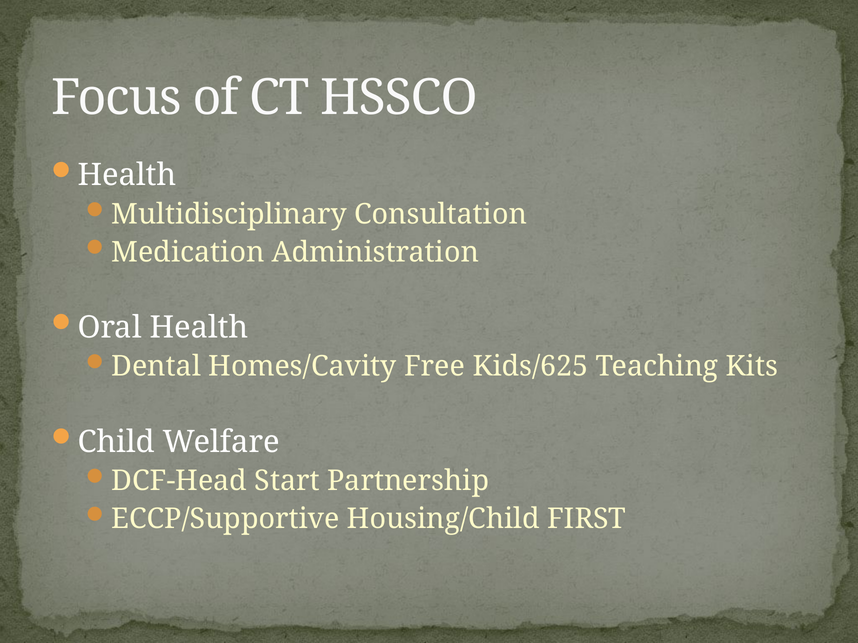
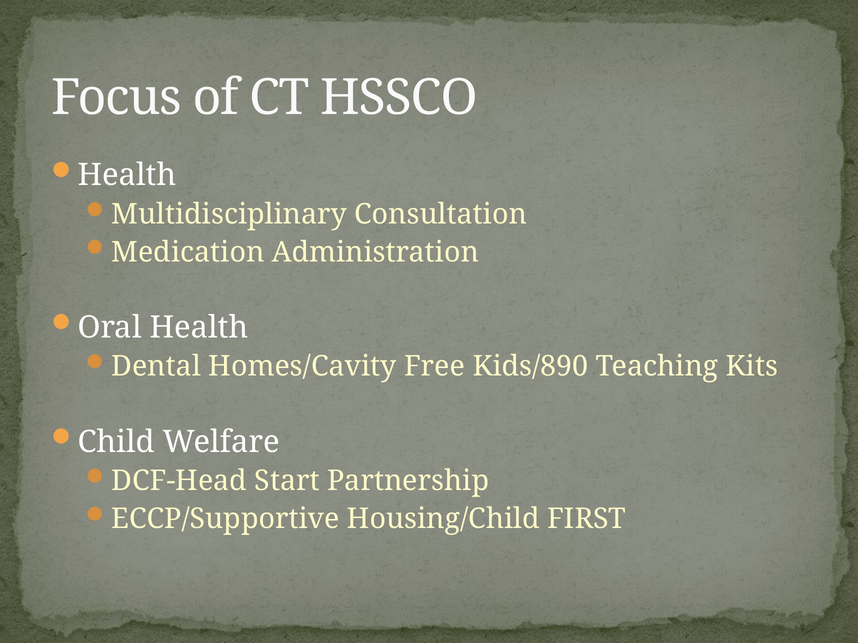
Kids/625: Kids/625 -> Kids/890 (530, 367)
